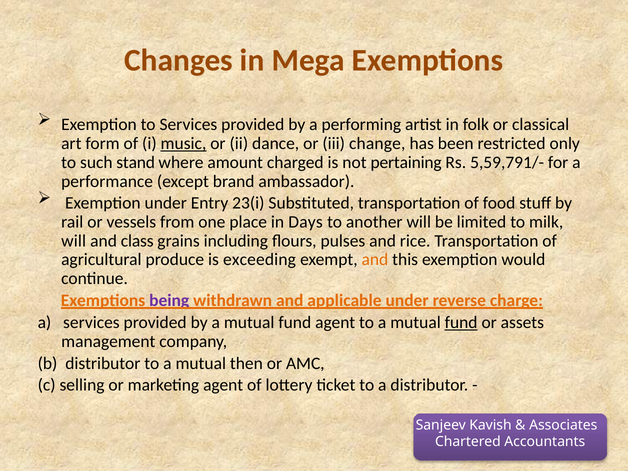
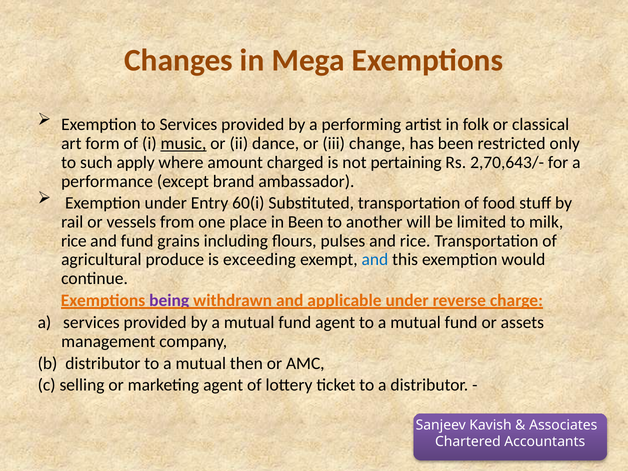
stand: stand -> apply (136, 162)
5,59,791/-: 5,59,791/- -> 2,70,643/- (507, 162)
23(i: 23(i -> 60(i (248, 203)
in Days: Days -> Been (306, 222)
will: will -> rice (74, 241)
and class: class -> fund (137, 241)
and colour: orange -> blue (375, 260)
fund underline: present -> none (461, 322)
